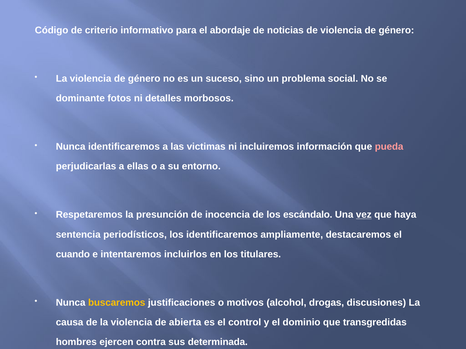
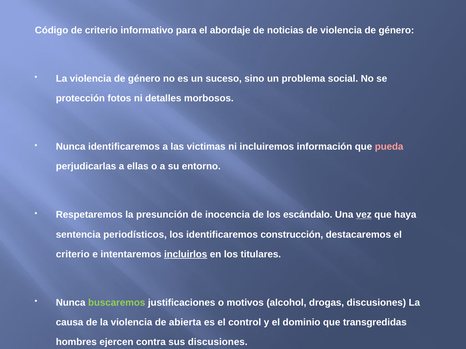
dominante: dominante -> protección (80, 98)
ampliamente: ampliamente -> construcción (292, 235)
cuando: cuando -> criterio (73, 255)
incluirlos underline: none -> present (186, 255)
buscaremos colour: yellow -> light green (117, 303)
sus determinada: determinada -> discusiones (218, 343)
